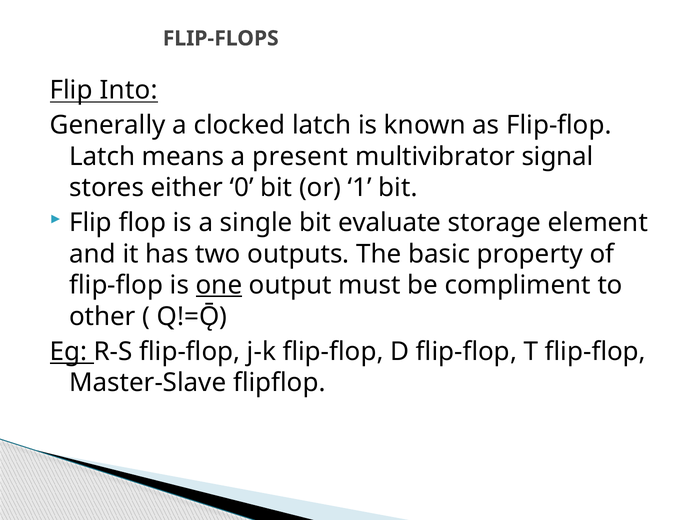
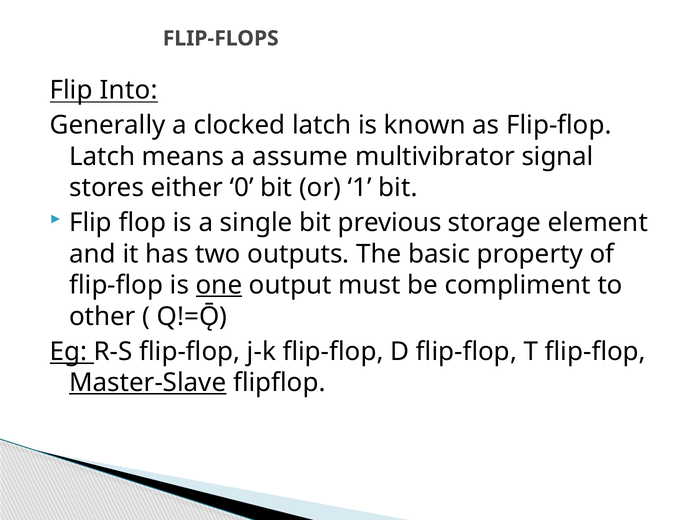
present: present -> assume (300, 156)
evaluate: evaluate -> previous (390, 223)
Master-Slave underline: none -> present (148, 383)
